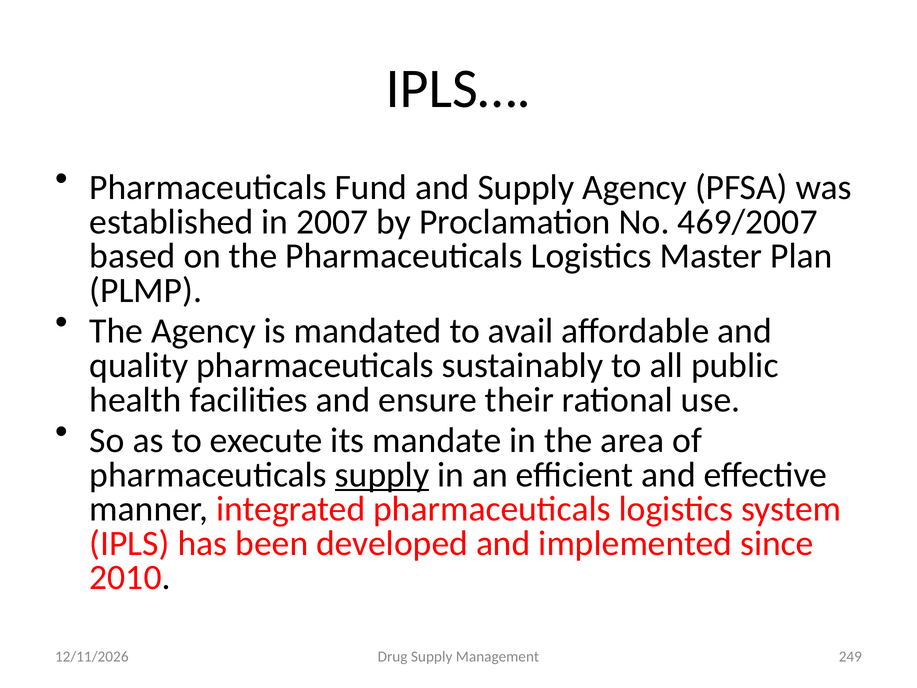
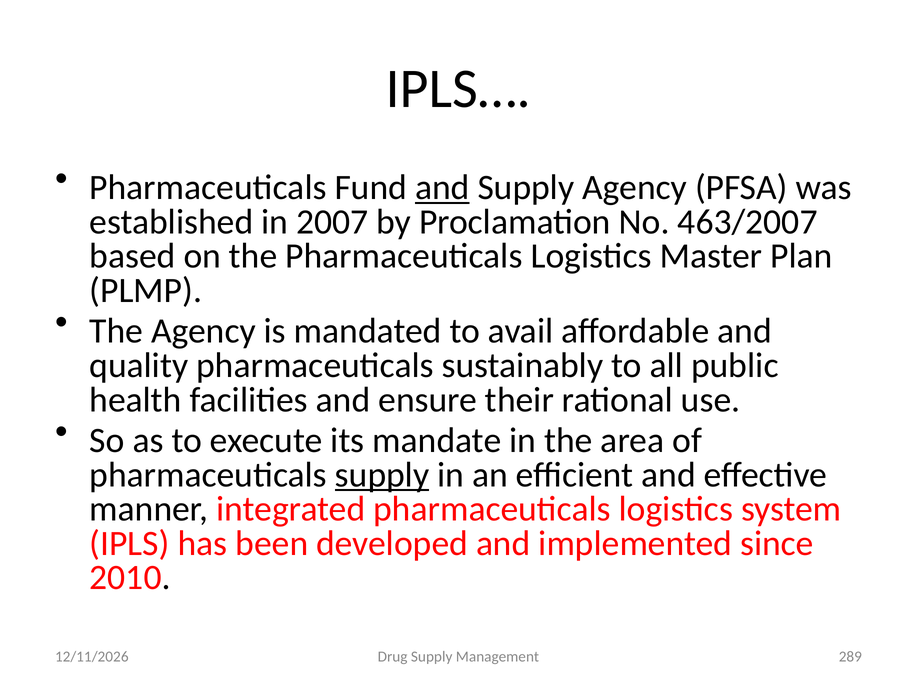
and underline: none -> present (442, 188)
469/2007: 469/2007 -> 463/2007 (748, 222)
249: 249 -> 289 (850, 657)
